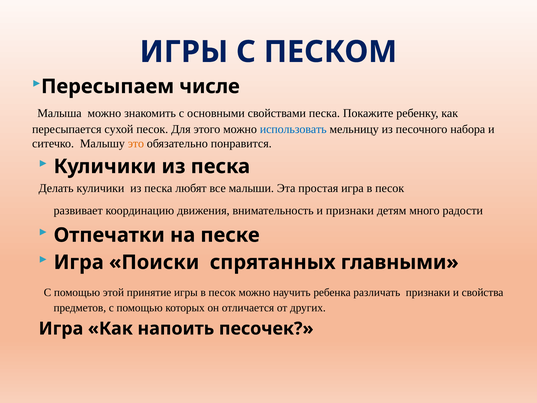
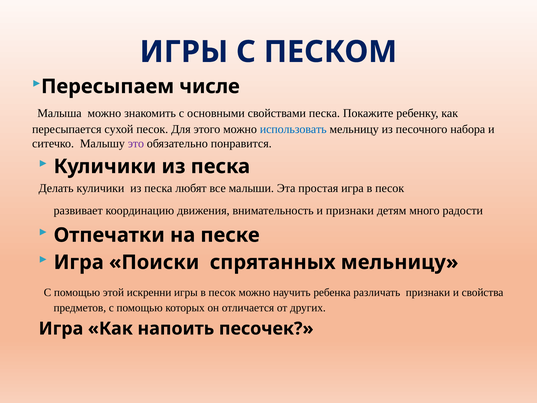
это colour: orange -> purple (136, 144)
спрятанных главными: главными -> мельницу (400, 262)
принятие: принятие -> искренни (149, 292)
